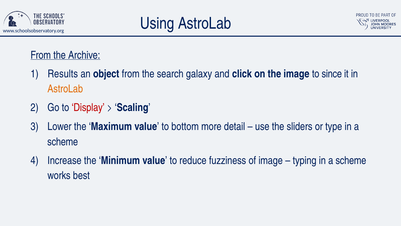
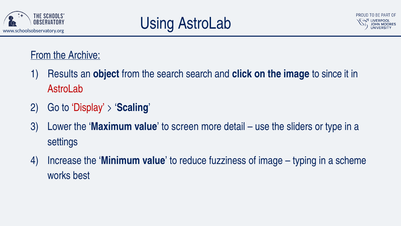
search galaxy: galaxy -> search (199, 74)
AstroLab colour: orange -> red (65, 89)
bottom: bottom -> screen (185, 126)
scheme: scheme -> settings (63, 141)
